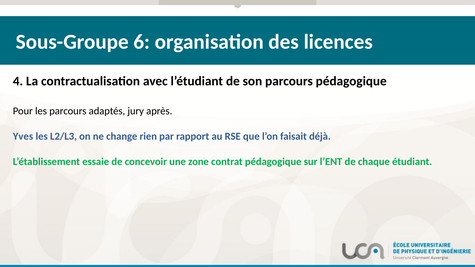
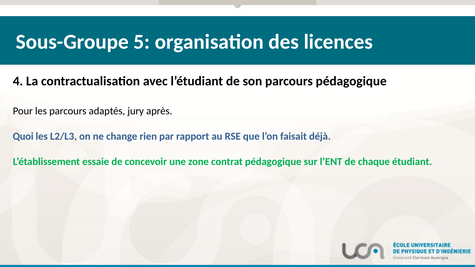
6: 6 -> 5 (142, 42)
Yves: Yves -> Quoi (23, 136)
